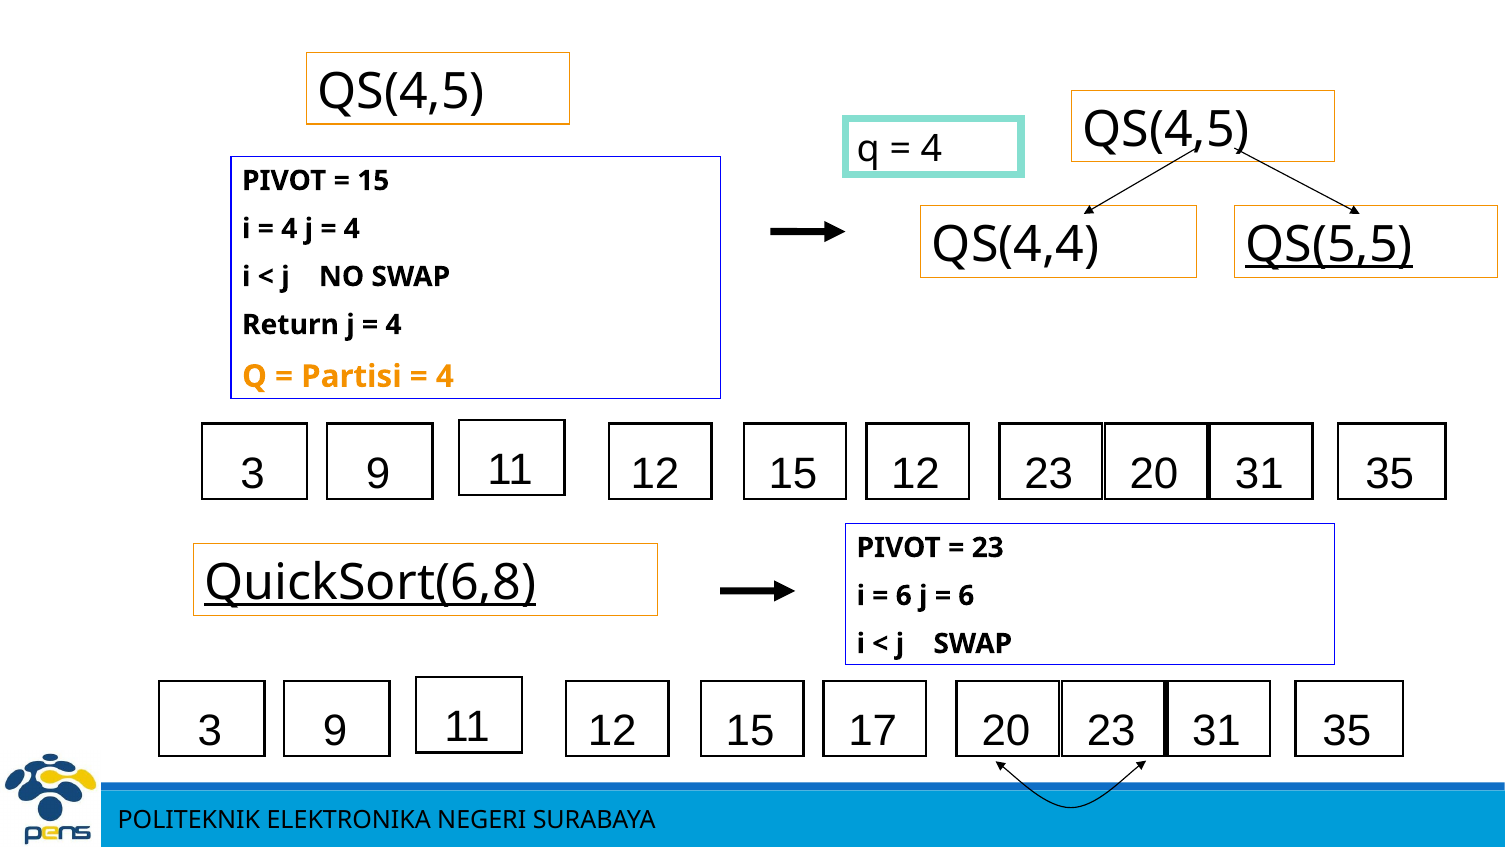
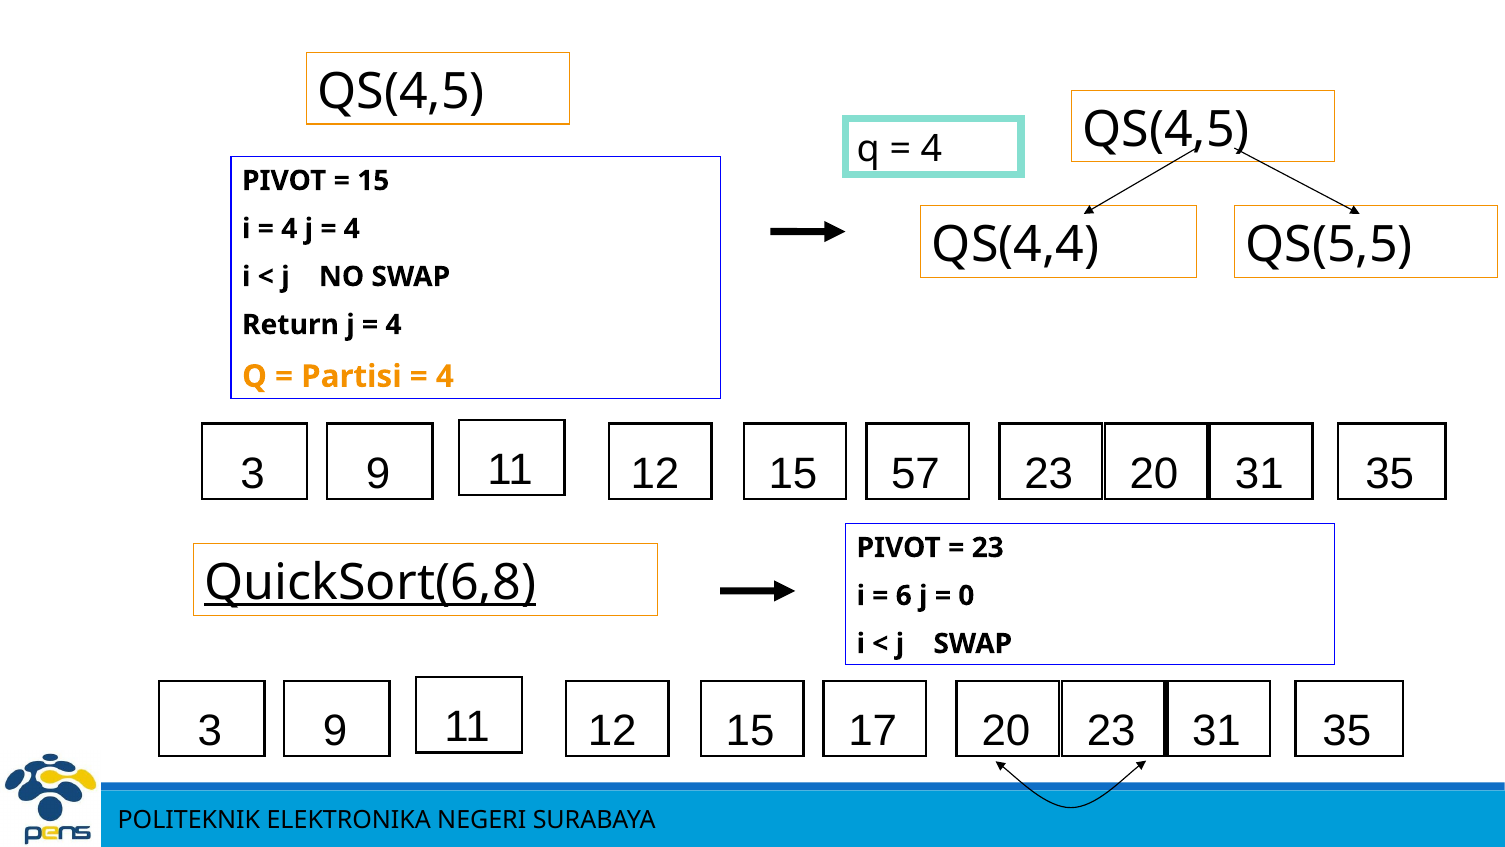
QS(5,5 underline: present -> none (1329, 245)
15 12: 12 -> 57 (916, 473)
6: 6 -> 0 (966, 595)
